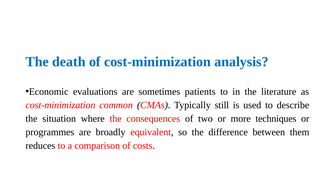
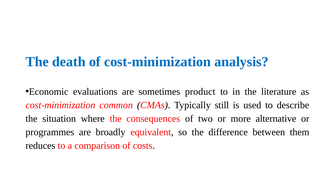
patients: patients -> product (200, 91)
techniques: techniques -> alternative (276, 118)
